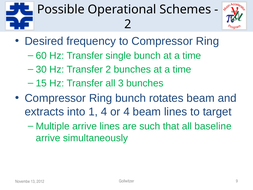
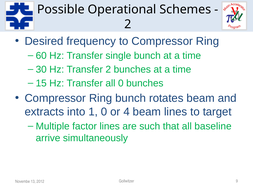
all 3: 3 -> 0 (121, 83)
1 4: 4 -> 0 (104, 112)
Multiple arrive: arrive -> factor (85, 126)
